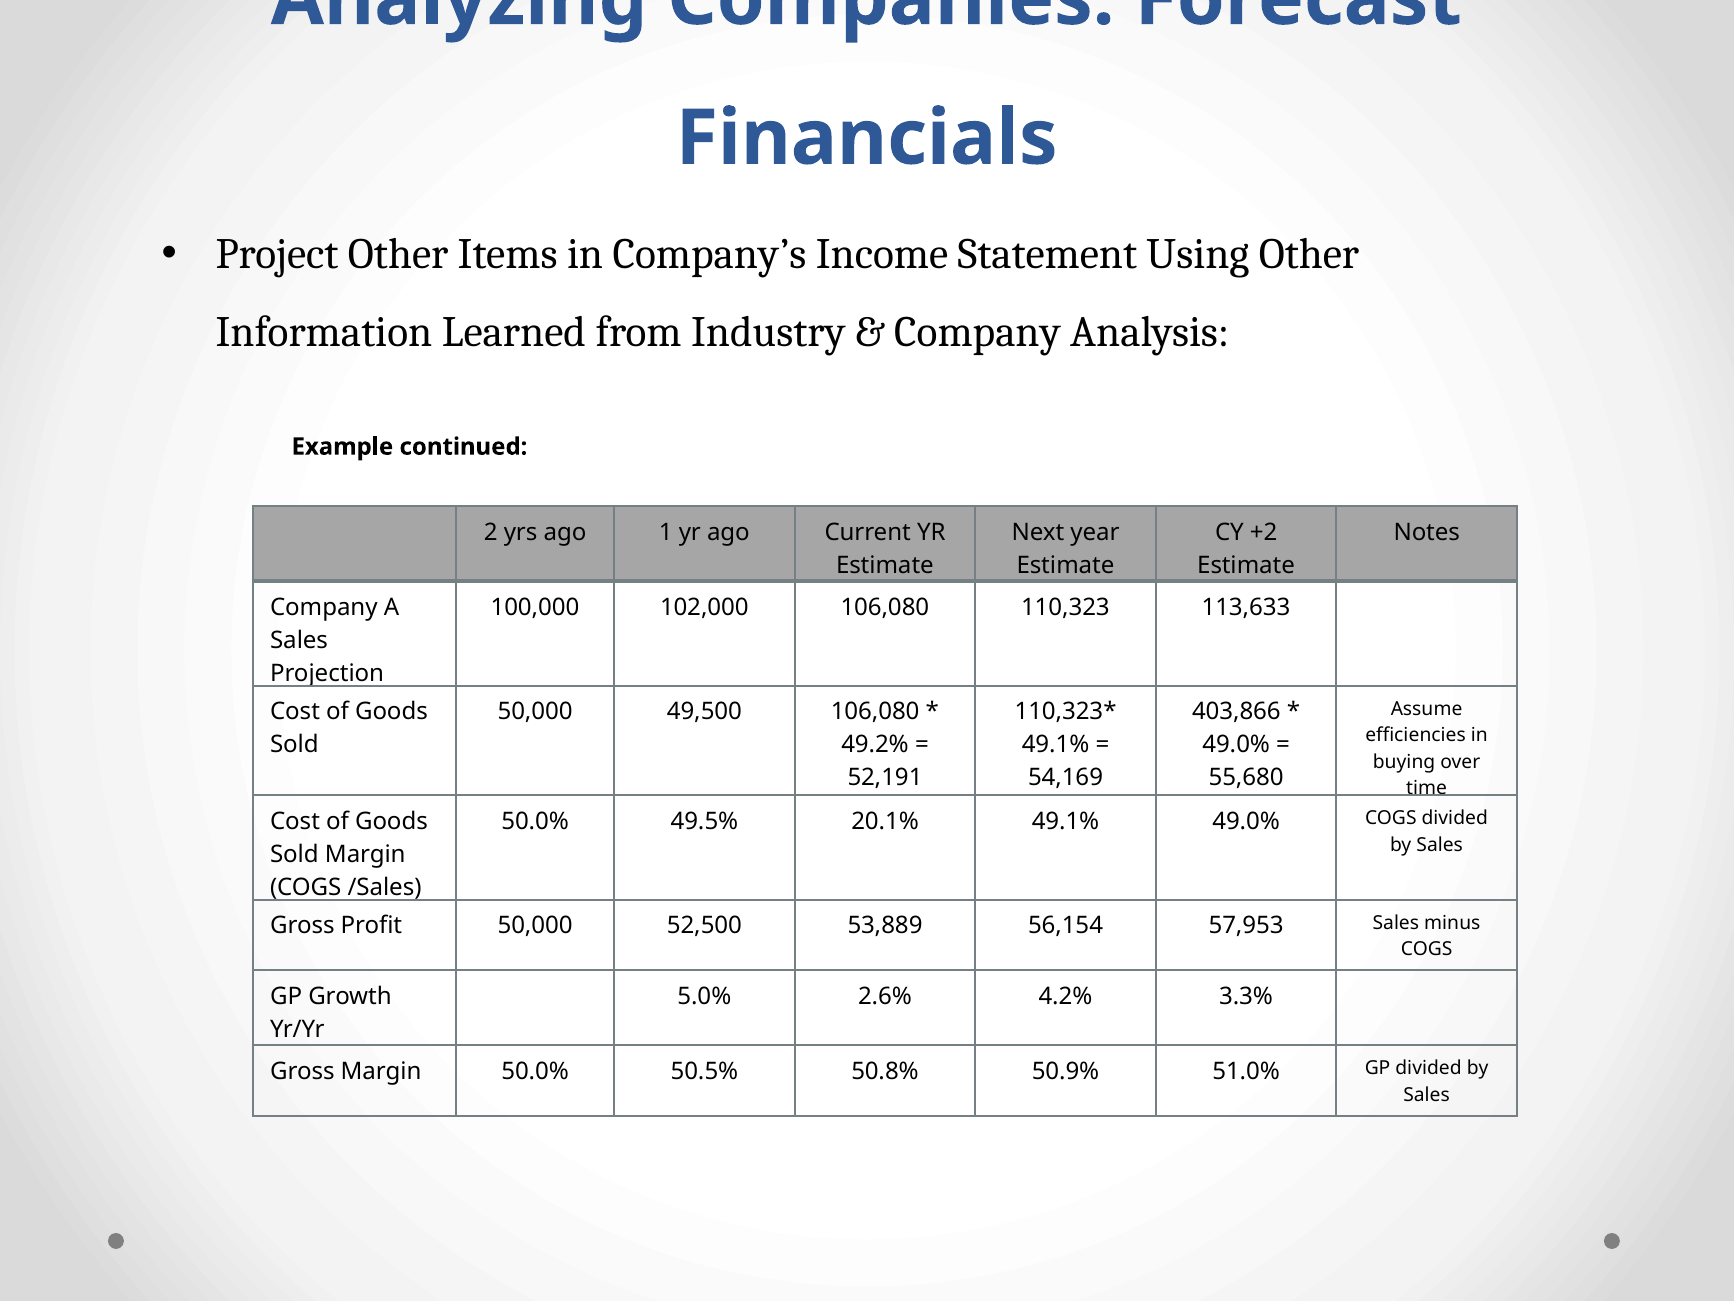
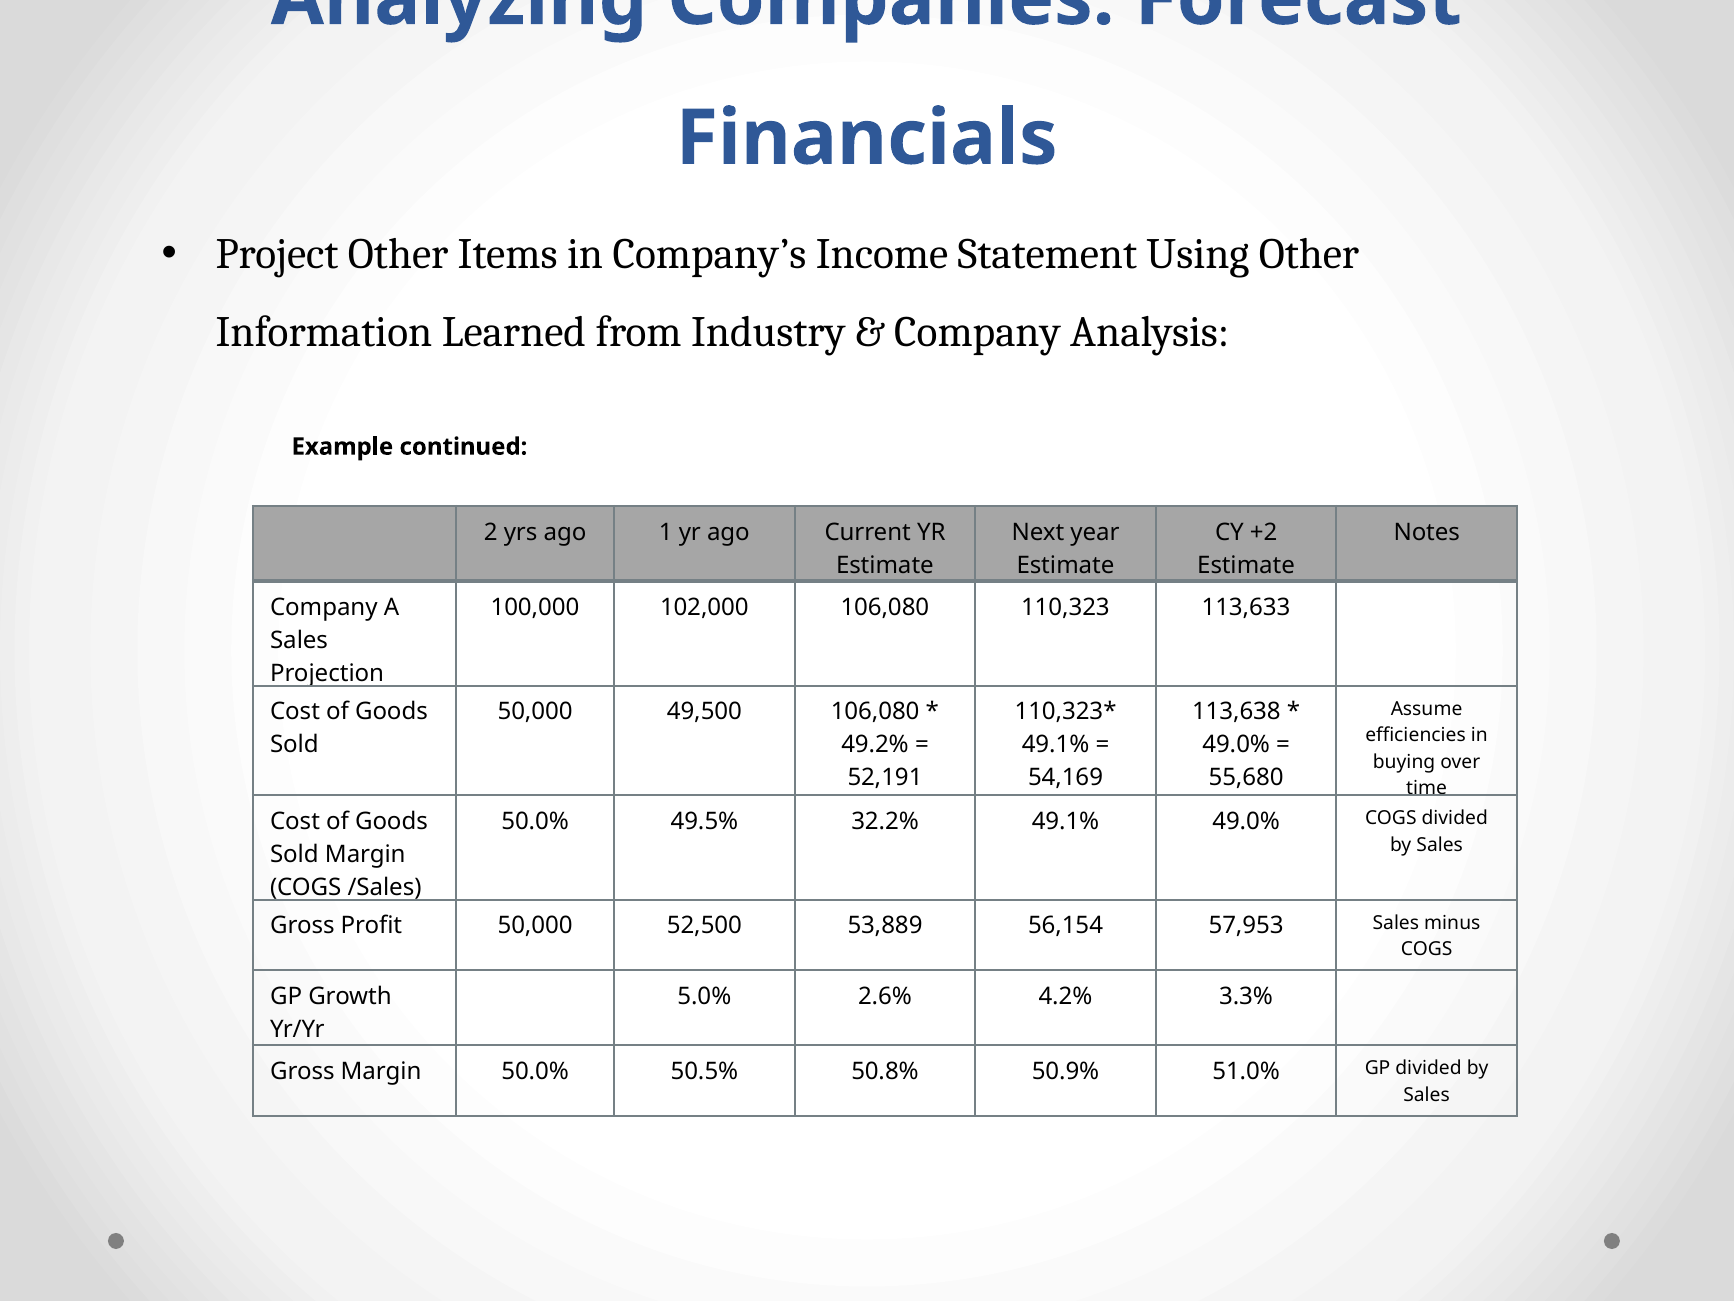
403,866: 403,866 -> 113,638 (1236, 712)
20.1%: 20.1% -> 32.2% (885, 821)
